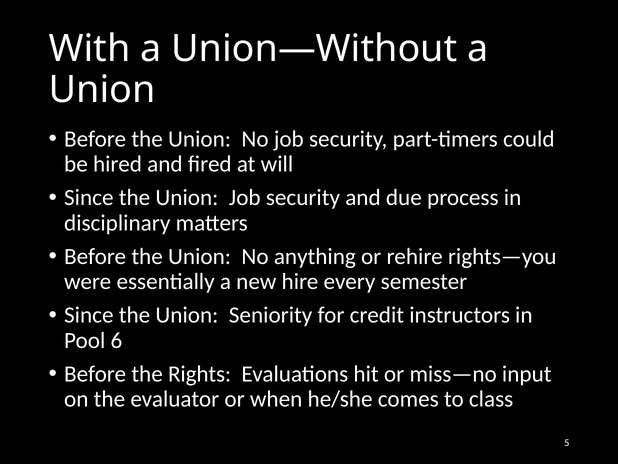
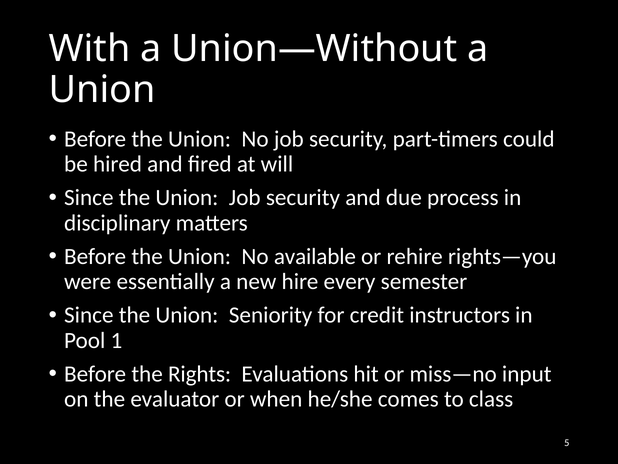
anything: anything -> available (315, 256)
6: 6 -> 1 (116, 340)
